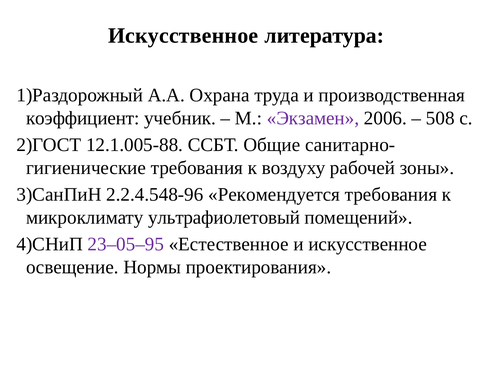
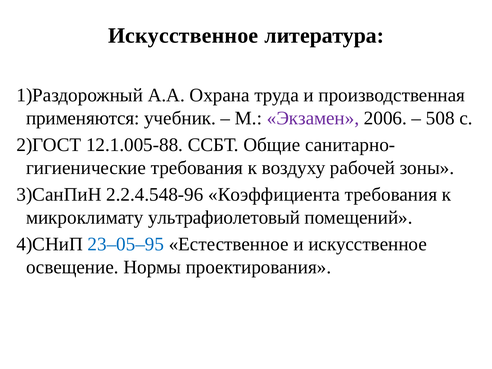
коэффициент: коэффициент -> применяются (83, 118)
Рекомендуется: Рекомендуется -> Коэффициента (274, 195)
23–05–95 colour: purple -> blue (126, 244)
